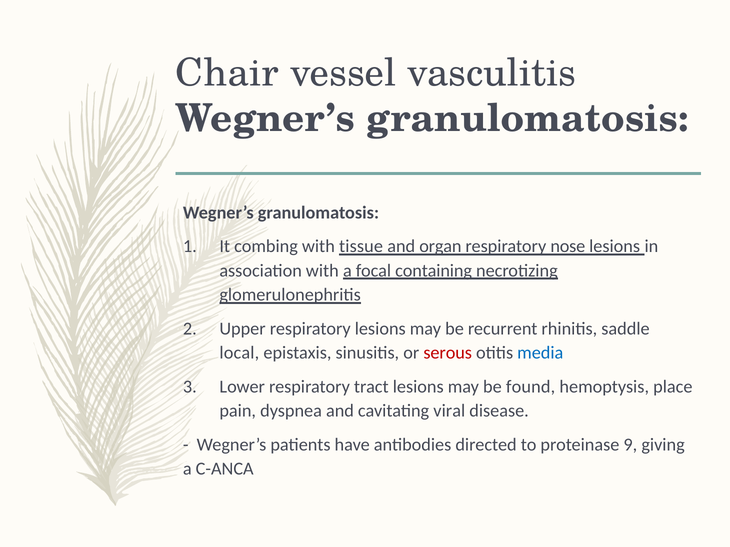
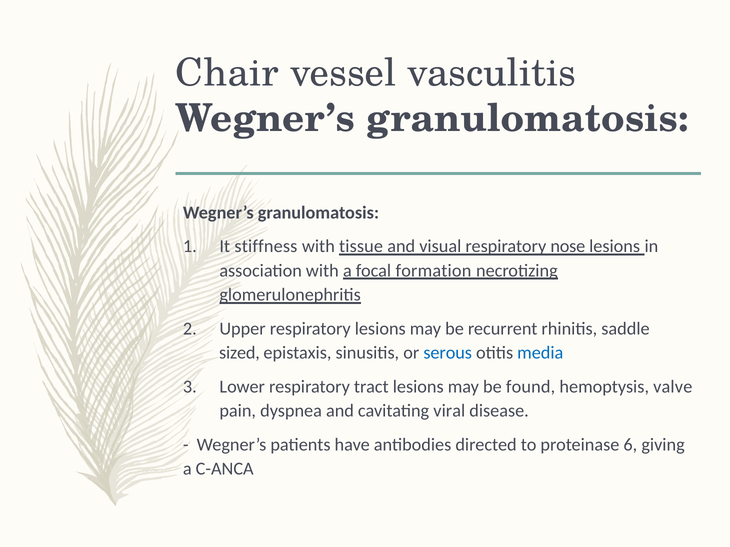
combing: combing -> stiffness (266, 247)
organ: organ -> visual (440, 247)
containing: containing -> formation (433, 271)
local: local -> sized (240, 353)
serous colour: red -> blue (448, 353)
place: place -> valve (673, 387)
9: 9 -> 6 (630, 445)
